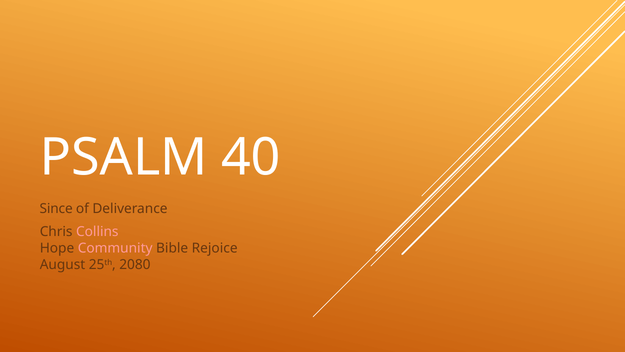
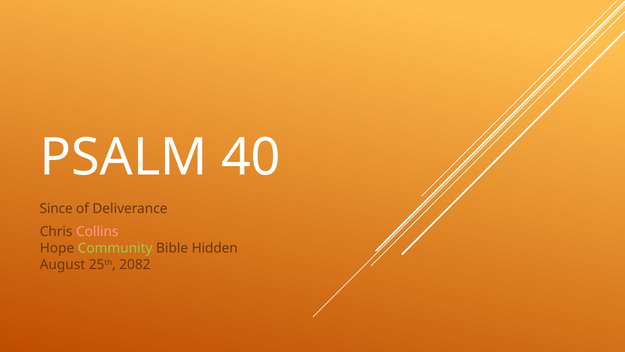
Community colour: pink -> light green (115, 248)
Rejoice: Rejoice -> Hidden (215, 248)
2080: 2080 -> 2082 (135, 264)
